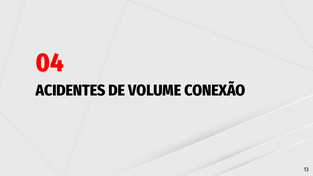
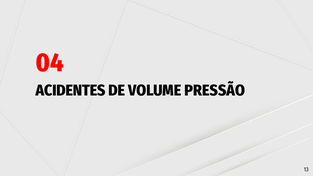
CONEXÃO: CONEXÃO -> PRESSÃO (215, 91)
